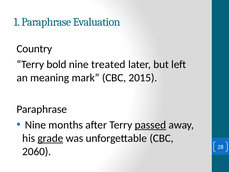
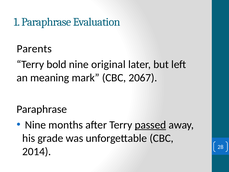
Country: Country -> Parents (34, 49)
treated: treated -> original (108, 64)
2015: 2015 -> 2067 (143, 78)
grade underline: present -> none (50, 138)
2060: 2060 -> 2014 (37, 151)
